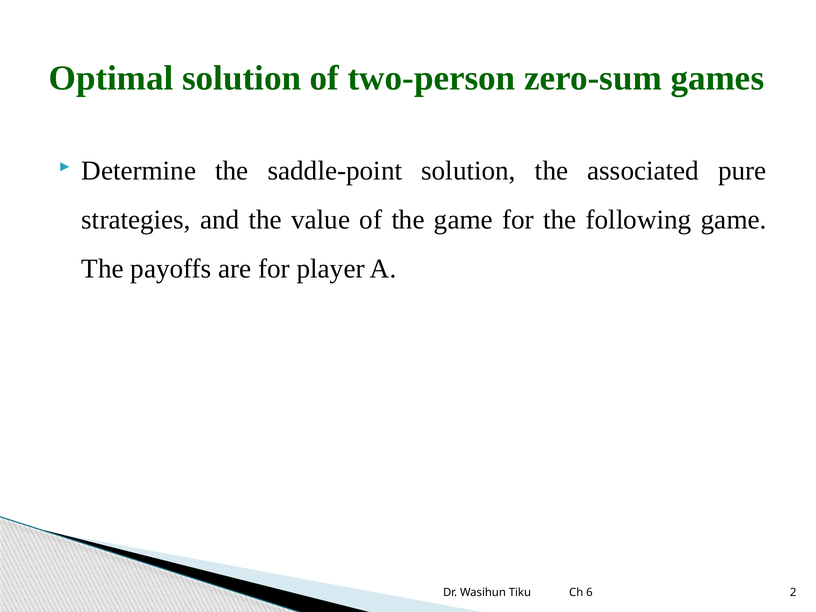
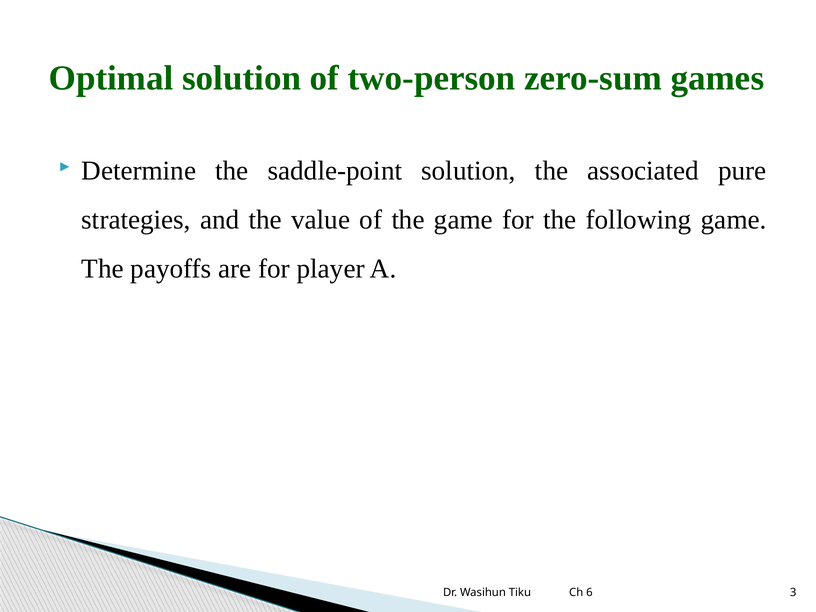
2: 2 -> 3 (793, 593)
